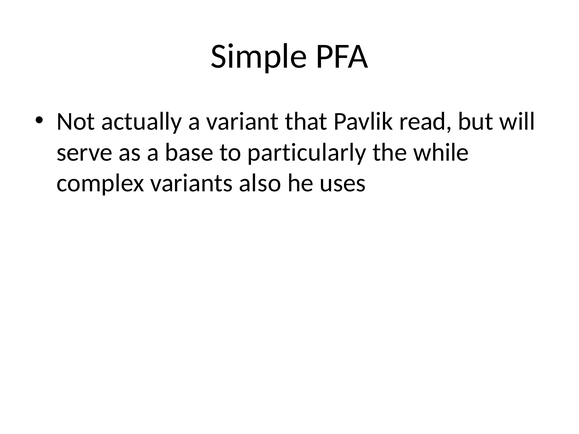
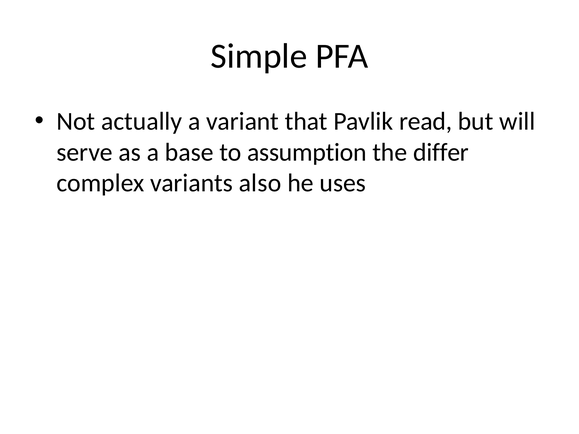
particularly: particularly -> assumption (307, 152)
while: while -> differ (441, 152)
